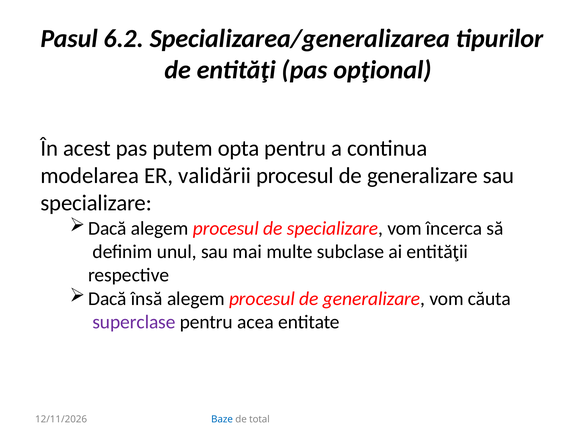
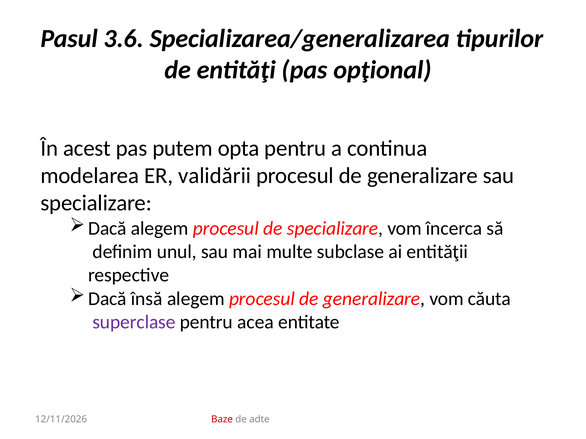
6.2: 6.2 -> 3.6 (124, 39)
Baze colour: blue -> red (222, 420)
total: total -> adte (259, 420)
